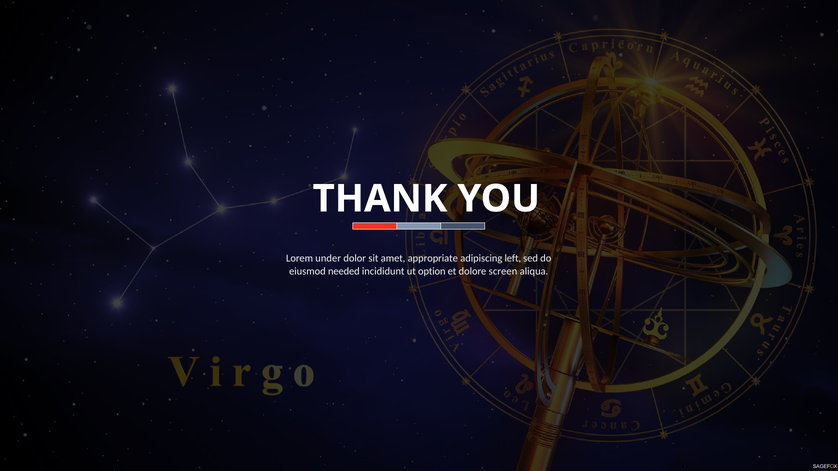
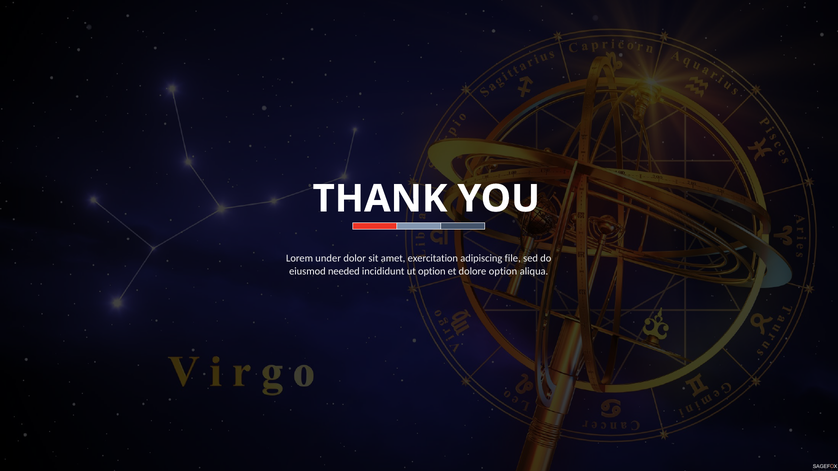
appropriate: appropriate -> exercitation (433, 259)
left: left -> file (513, 259)
dolore screen: screen -> option (503, 271)
